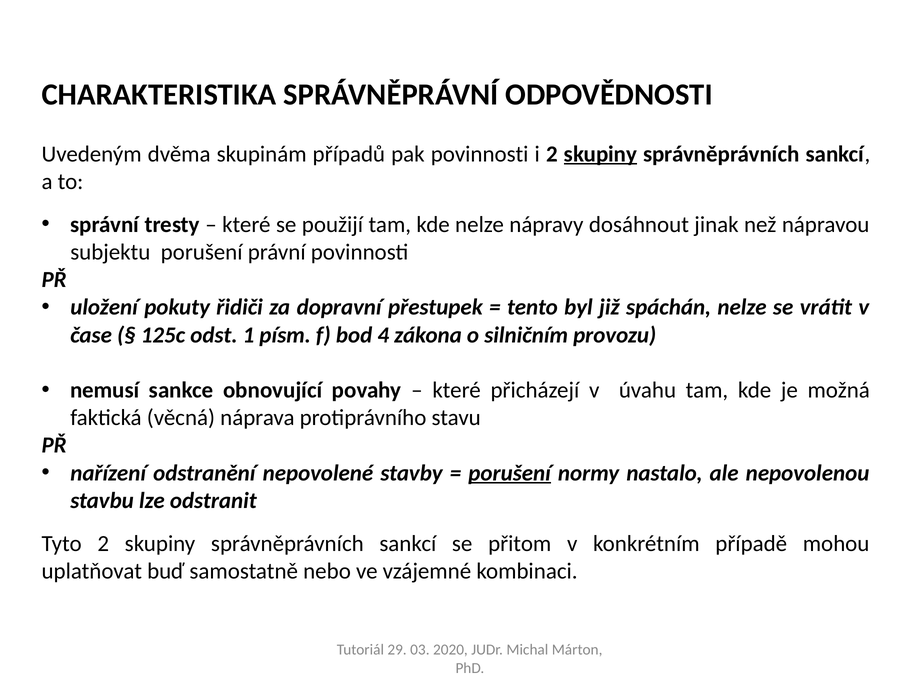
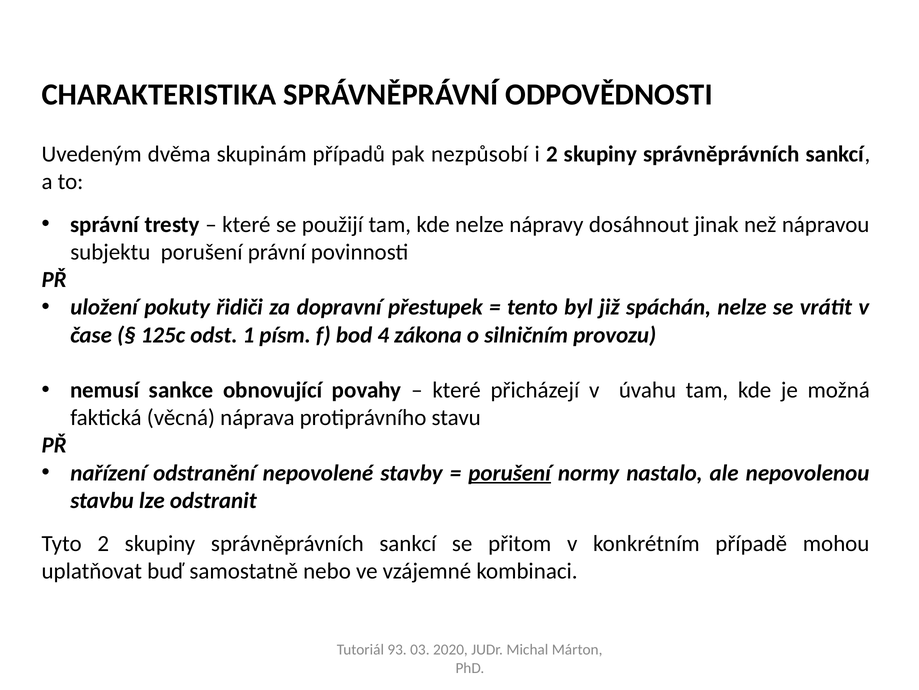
pak povinnosti: povinnosti -> nezpůsobí (480, 154)
skupiny underline: present -> none (600, 154)
29: 29 -> 93 (397, 649)
